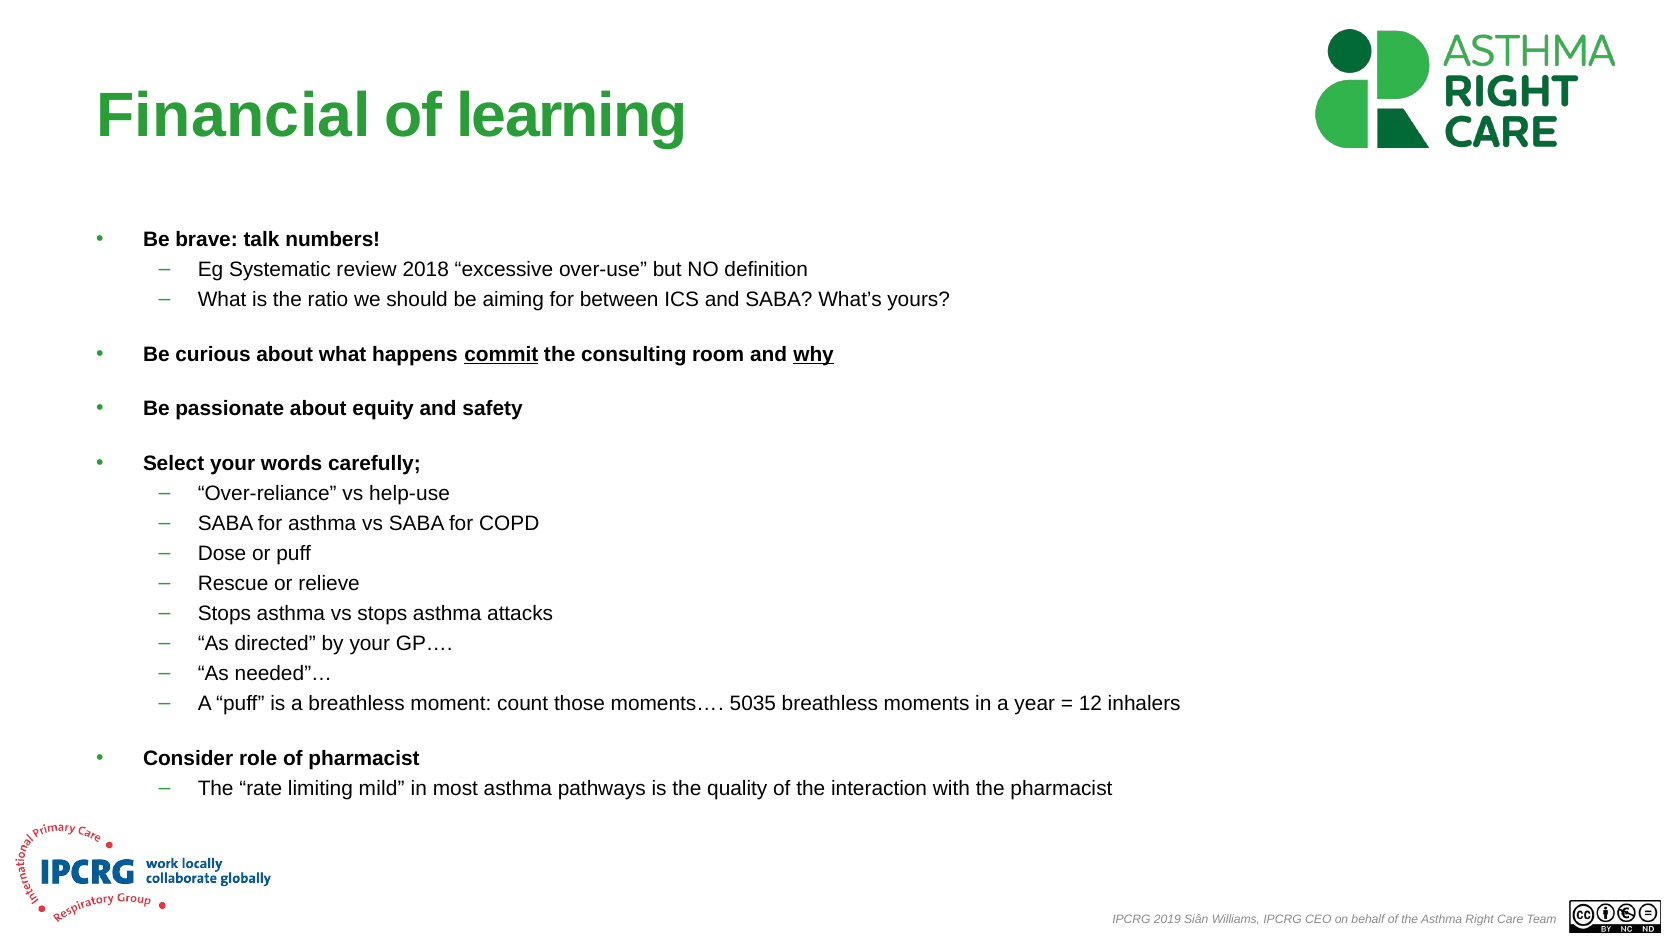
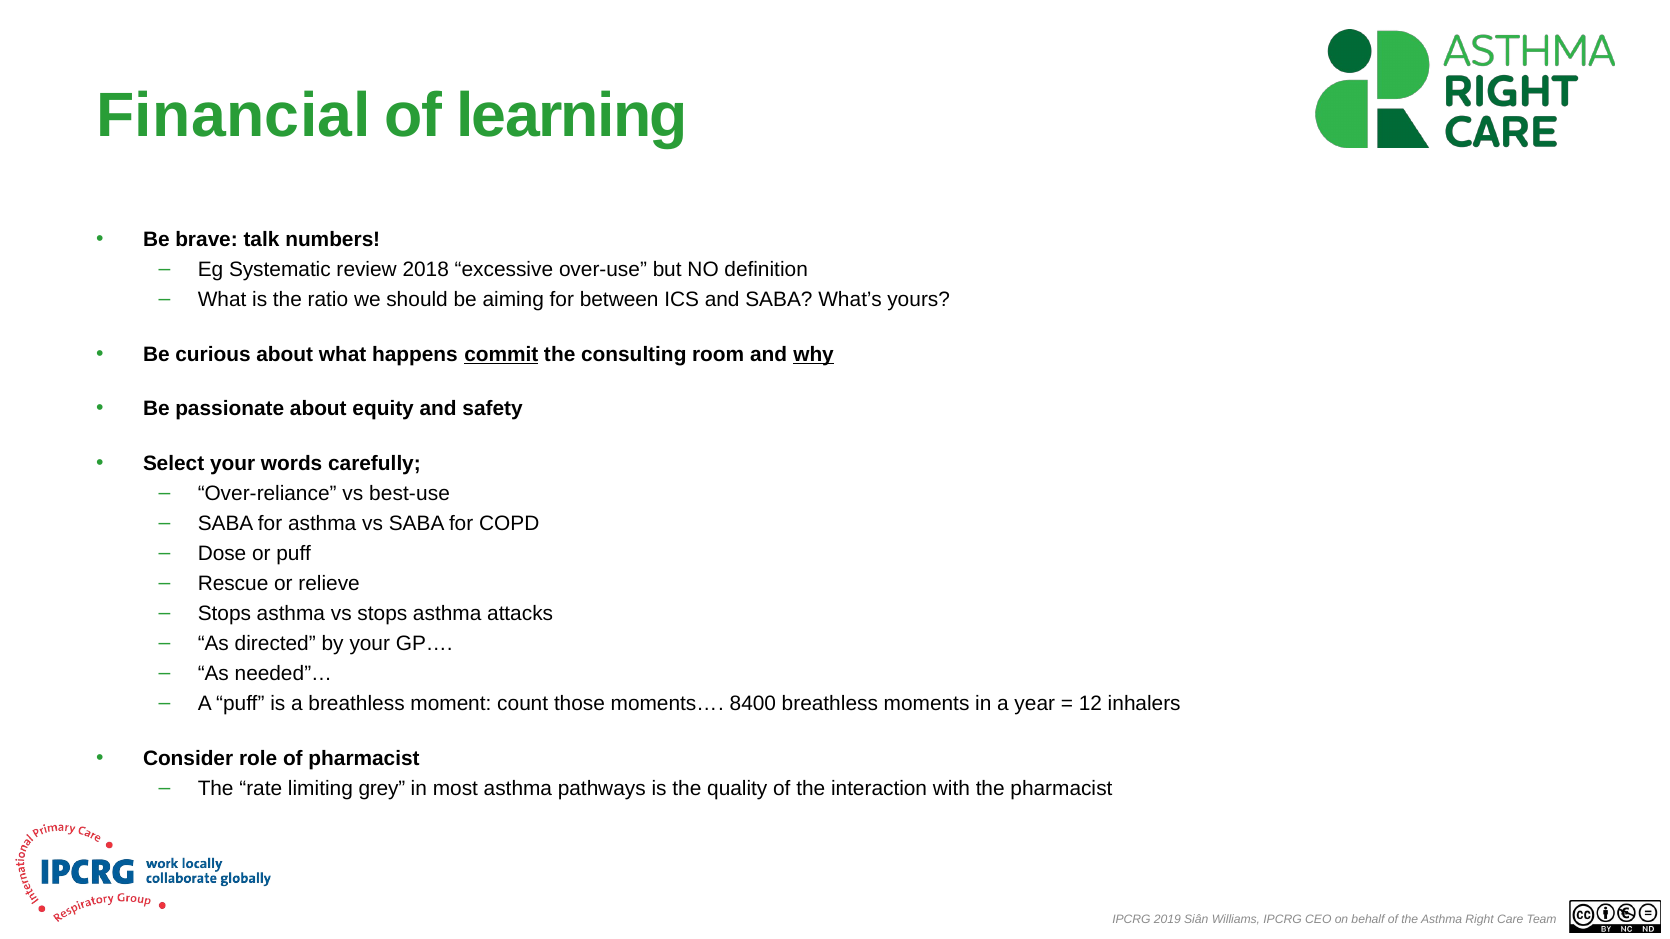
help-use: help-use -> best-use (409, 494)
5035: 5035 -> 8400 (753, 704)
mild: mild -> grey (382, 789)
